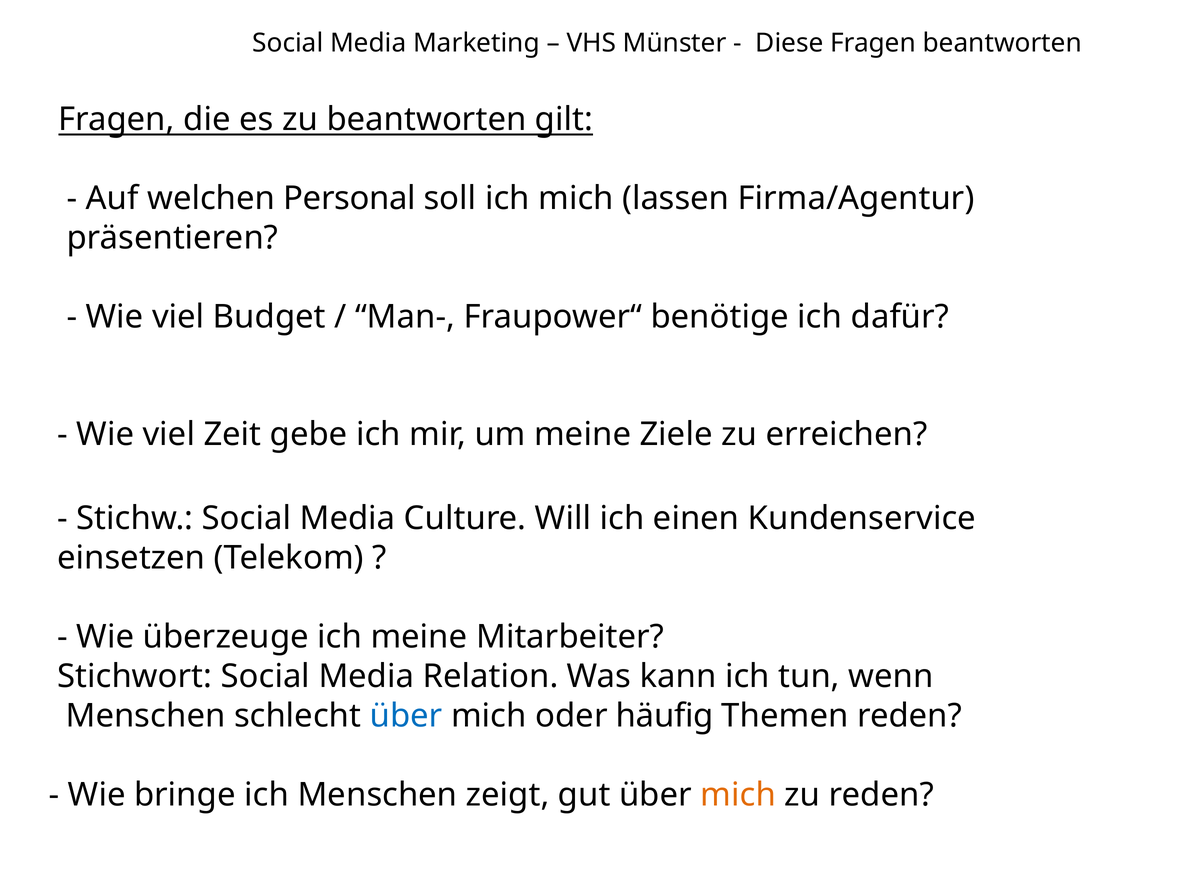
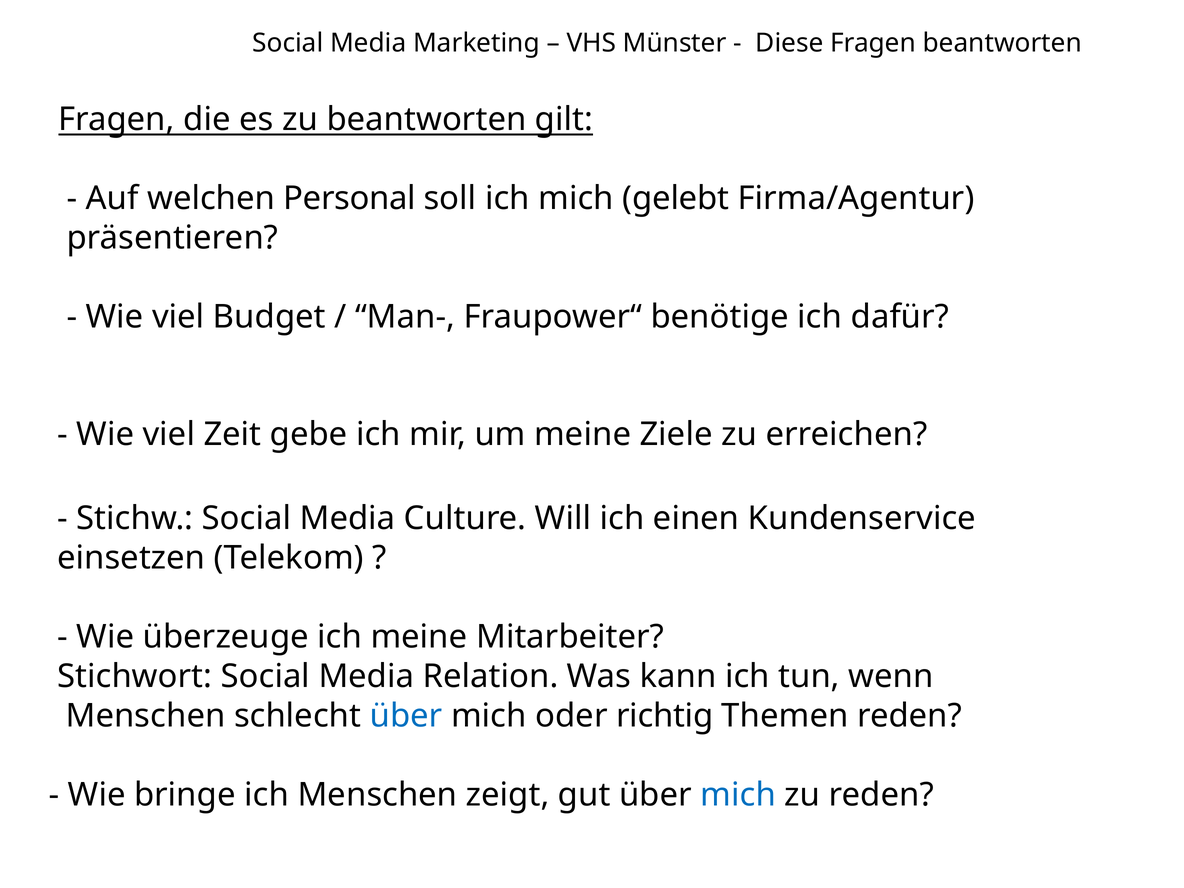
lassen: lassen -> gelebt (676, 198)
häufig: häufig -> richtig (665, 716)
mich colour: orange -> blue (738, 795)
